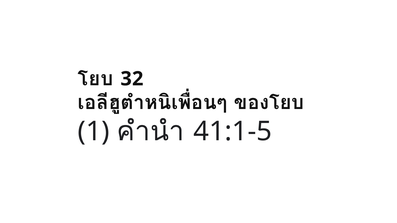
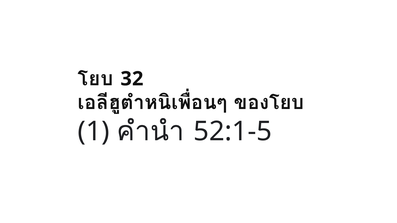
41:1-5: 41:1-5 -> 52:1-5 (233, 132)
